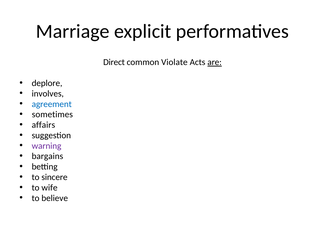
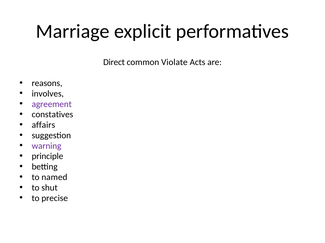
are underline: present -> none (215, 62)
deplore: deplore -> reasons (47, 83)
agreement colour: blue -> purple (52, 104)
sometimes: sometimes -> constatives (52, 115)
bargains: bargains -> principle (47, 157)
sincere: sincere -> named (54, 178)
wife: wife -> shut (50, 188)
believe: believe -> precise (55, 199)
